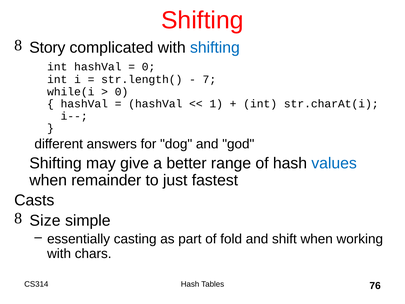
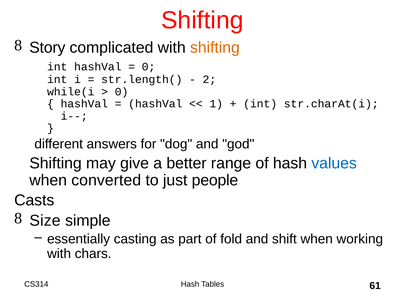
shifting colour: blue -> orange (215, 48)
7: 7 -> 2 (209, 79)
remainder: remainder -> converted (106, 180)
fastest: fastest -> people (215, 180)
76: 76 -> 61 (375, 286)
